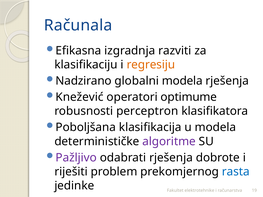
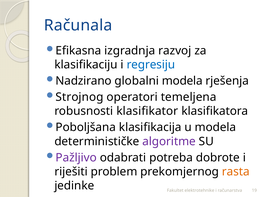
razviti: razviti -> razvoj (175, 51)
regresiju colour: orange -> blue (151, 65)
Knežević: Knežević -> Strojnog (80, 97)
optimume: optimume -> temeljena (189, 97)
perceptron: perceptron -> klasifikator (147, 111)
odabrati rješenja: rješenja -> potreba (171, 158)
rasta colour: blue -> orange (236, 172)
